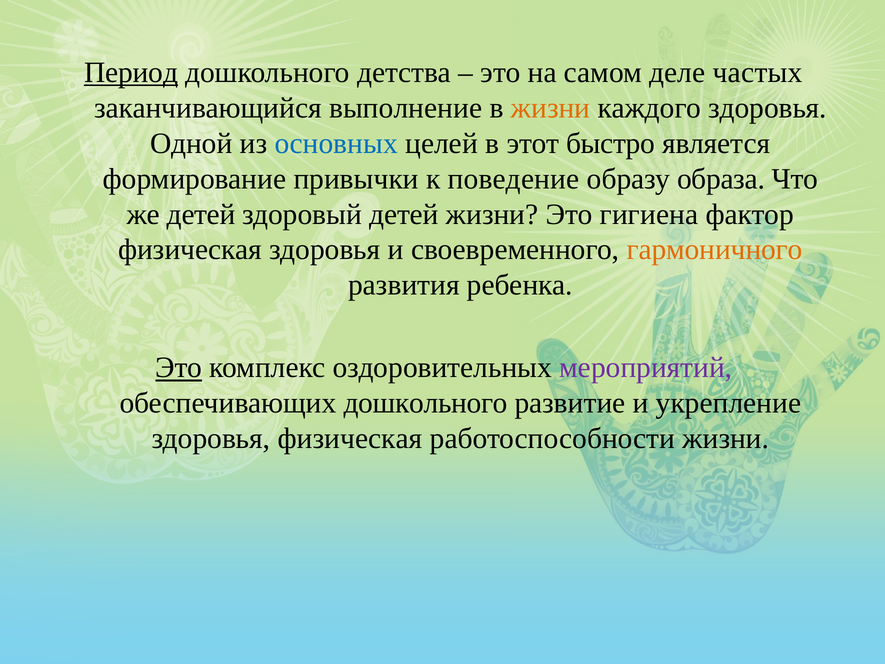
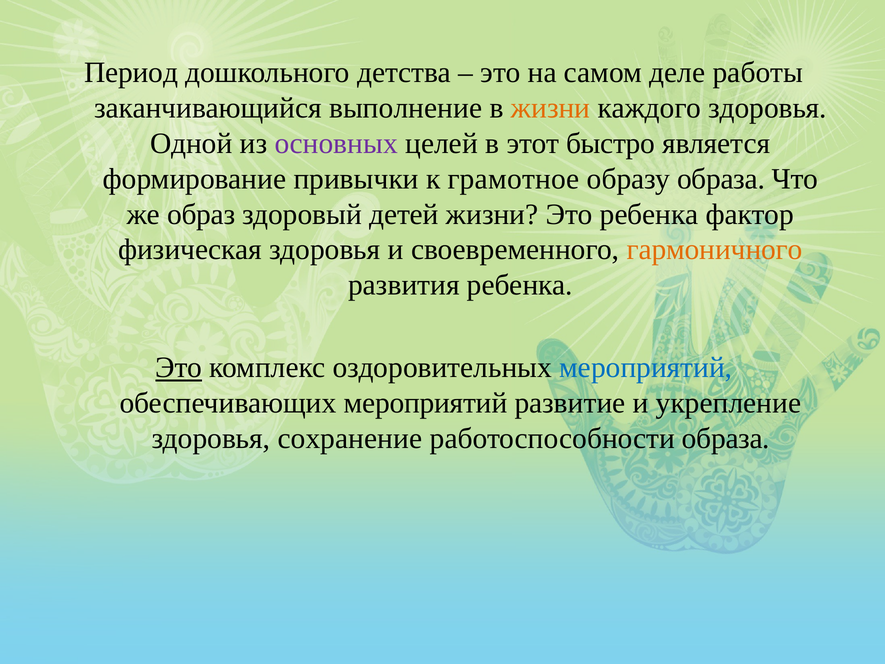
Период underline: present -> none (131, 73)
частых: частых -> работы (758, 73)
основных colour: blue -> purple (336, 143)
поведение: поведение -> грамотное (513, 179)
же детей: детей -> образ (201, 214)
Это гигиена: гигиена -> ребенка (649, 214)
мероприятий colour: purple -> blue (646, 368)
обеспечивающих дошкольного: дошкольного -> мероприятий (426, 403)
здоровья физическая: физическая -> сохранение (350, 438)
работоспособности жизни: жизни -> образа (726, 438)
